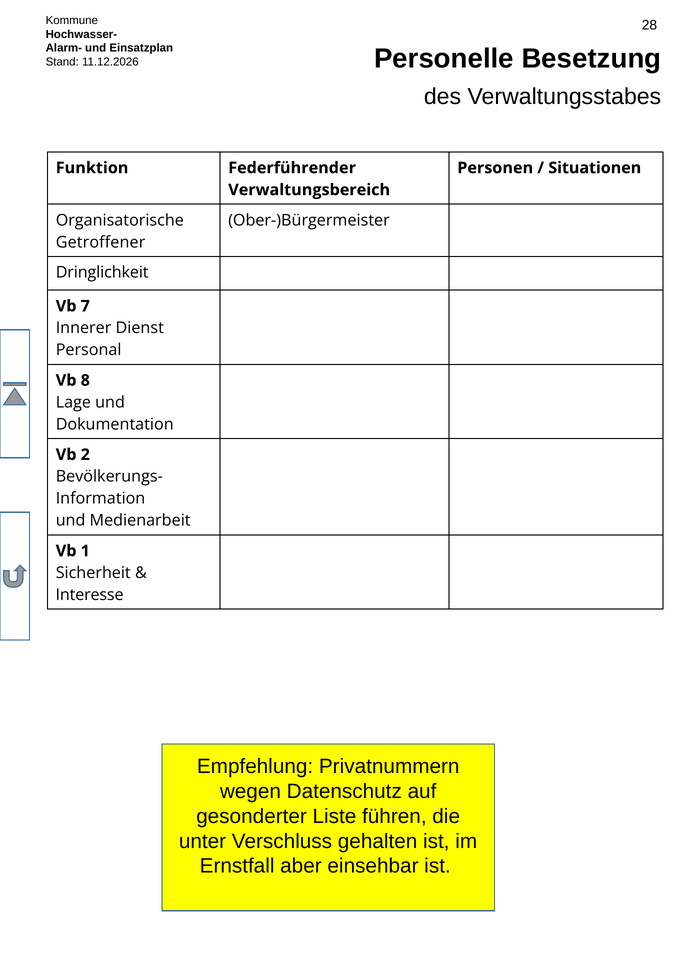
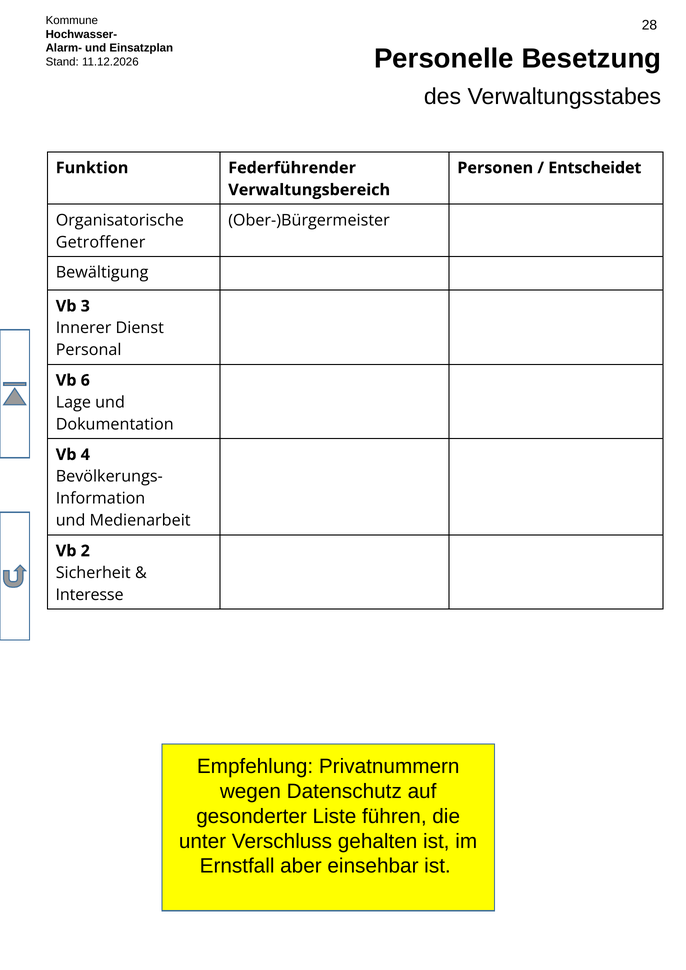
Situationen: Situationen -> Entscheidet (595, 168)
Dringlichkeit: Dringlichkeit -> Bewältigung (102, 273)
7: 7 -> 3 (85, 306)
8: 8 -> 6 (85, 380)
2: 2 -> 4 (85, 455)
1: 1 -> 2 (85, 551)
